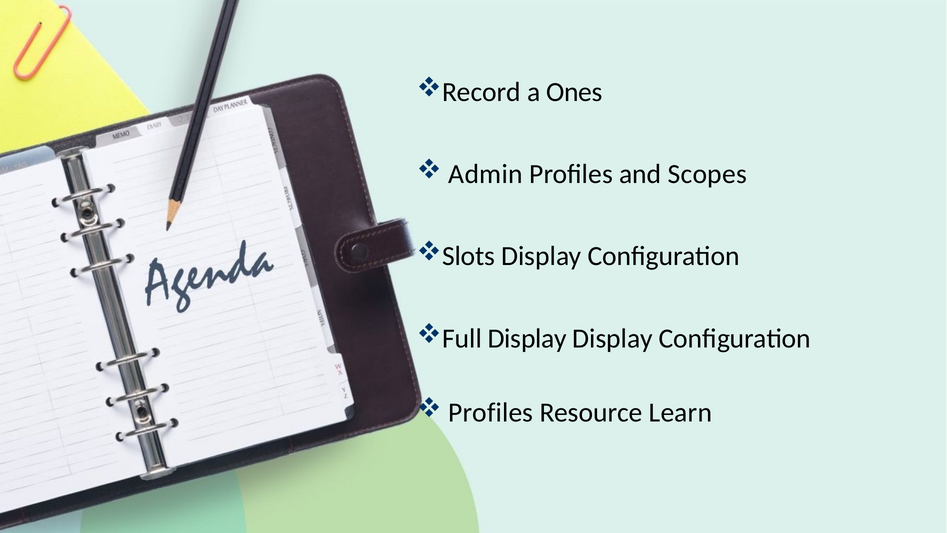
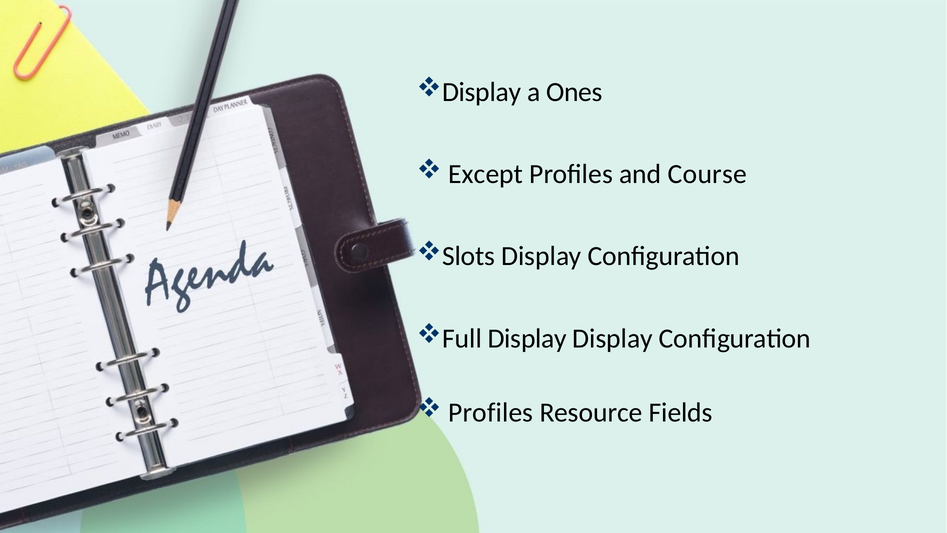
Record: Record -> Display (482, 92)
Admin: Admin -> Except (486, 174)
Scopes: Scopes -> Course (707, 174)
Learn: Learn -> Fields (681, 412)
